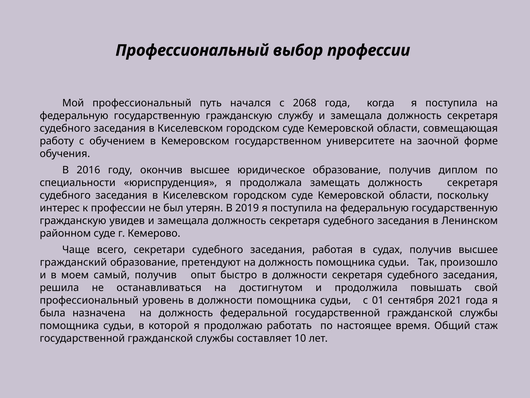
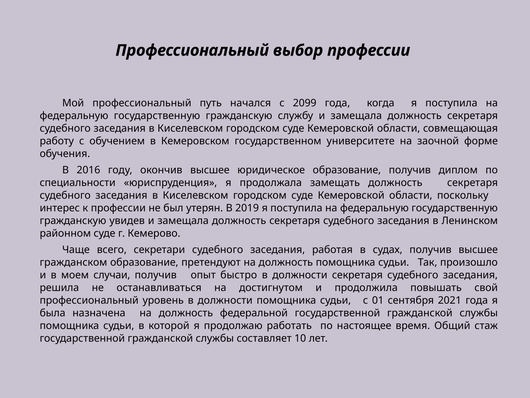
2068: 2068 -> 2099 (305, 103)
гражданский: гражданский -> гражданском (73, 262)
самый: самый -> случаи (112, 275)
